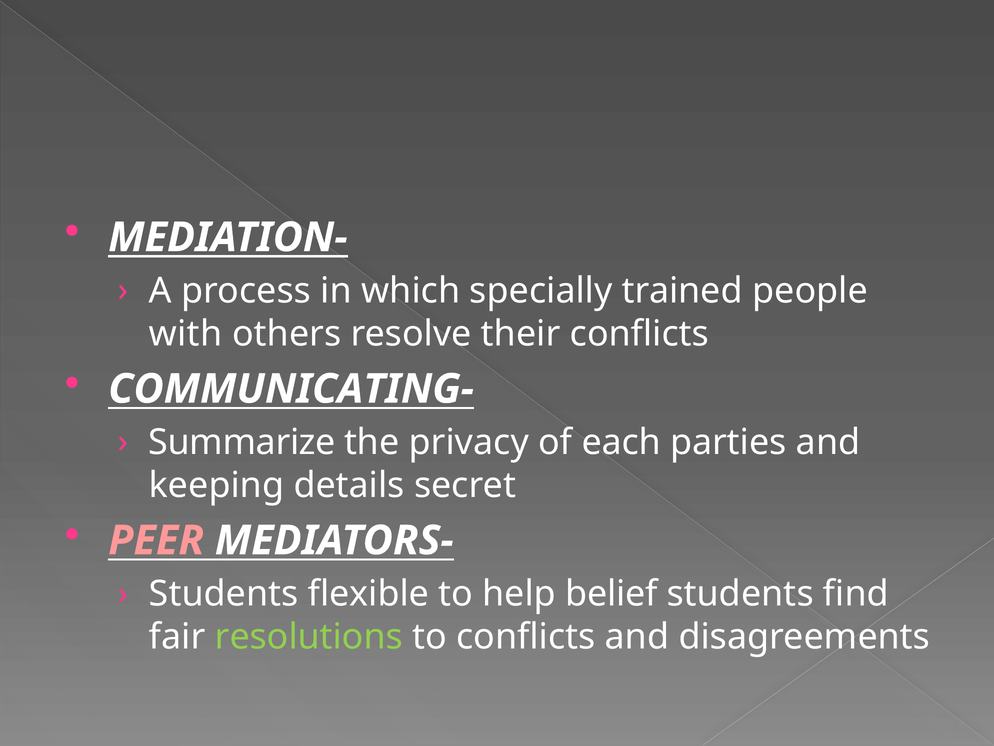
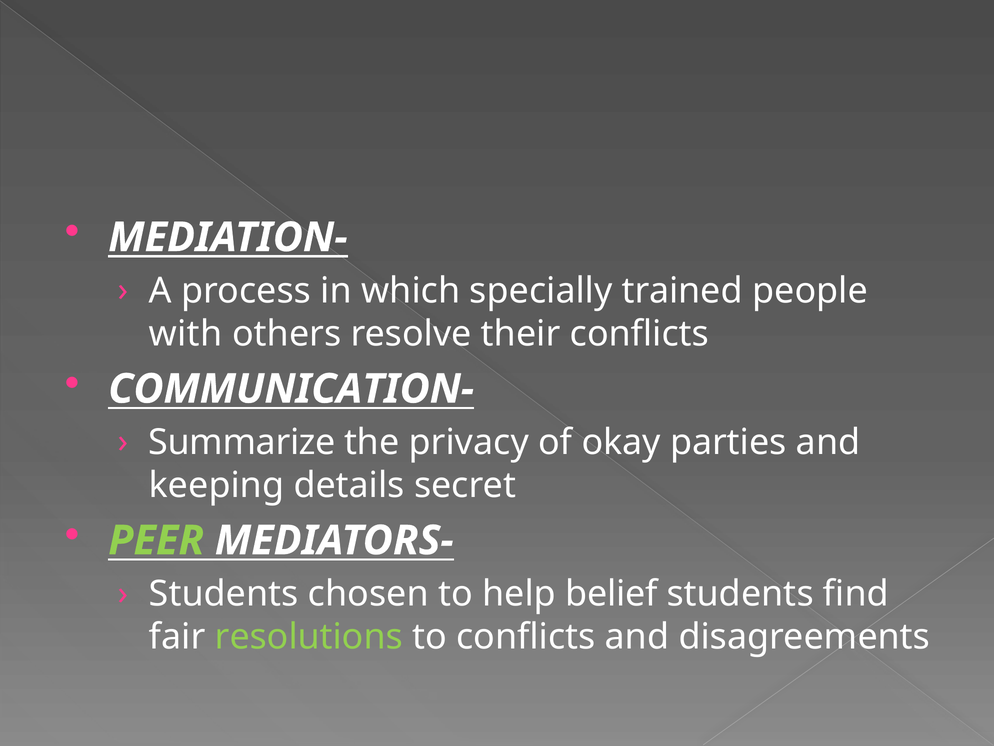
COMMUNICATING-: COMMUNICATING- -> COMMUNICATION- (291, 389)
each: each -> okay (621, 442)
PEER colour: pink -> light green (156, 540)
flexible: flexible -> chosen (368, 594)
